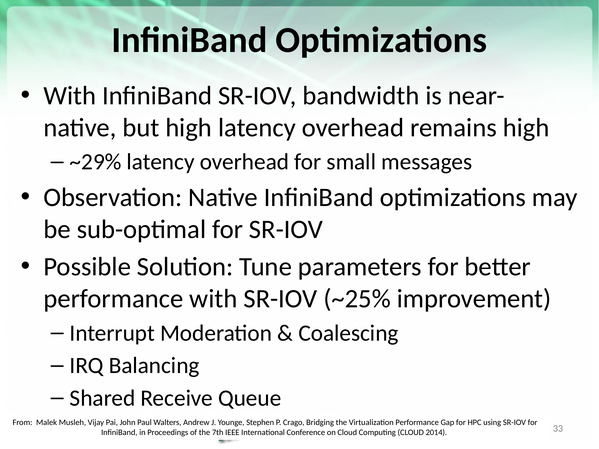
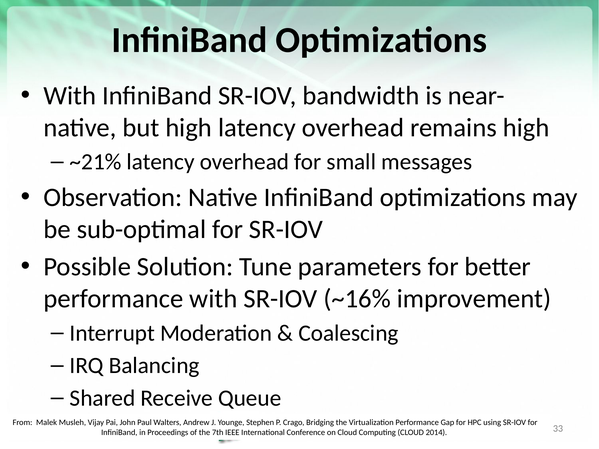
~29%: ~29% -> ~21% (96, 162)
~25%: ~25% -> ~16% (357, 299)
